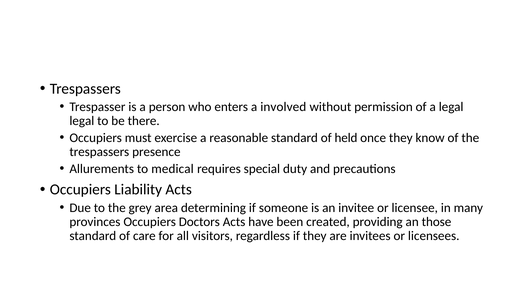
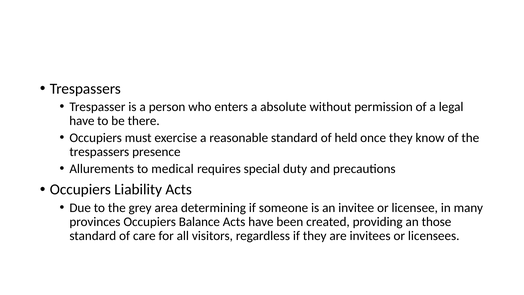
involved: involved -> absolute (283, 107)
legal: legal -> have (82, 121)
Doctors: Doctors -> Balance (199, 222)
